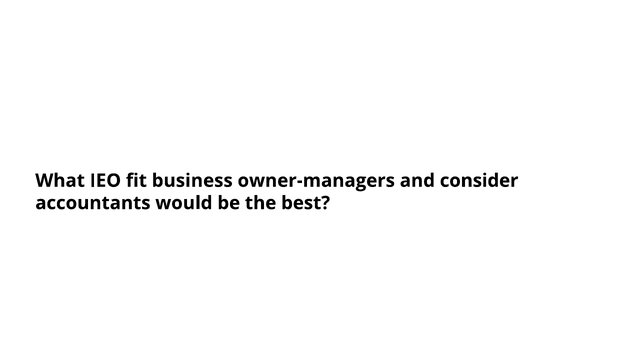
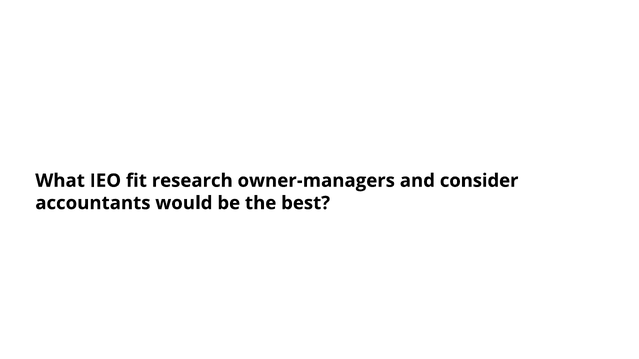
business: business -> research (192, 181)
